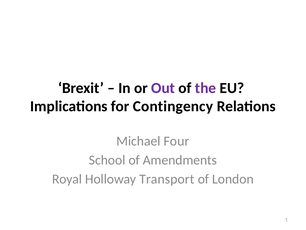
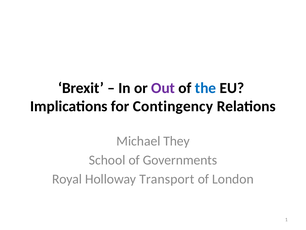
the colour: purple -> blue (206, 88)
Four: Four -> They (177, 141)
Amendments: Amendments -> Governments (180, 160)
